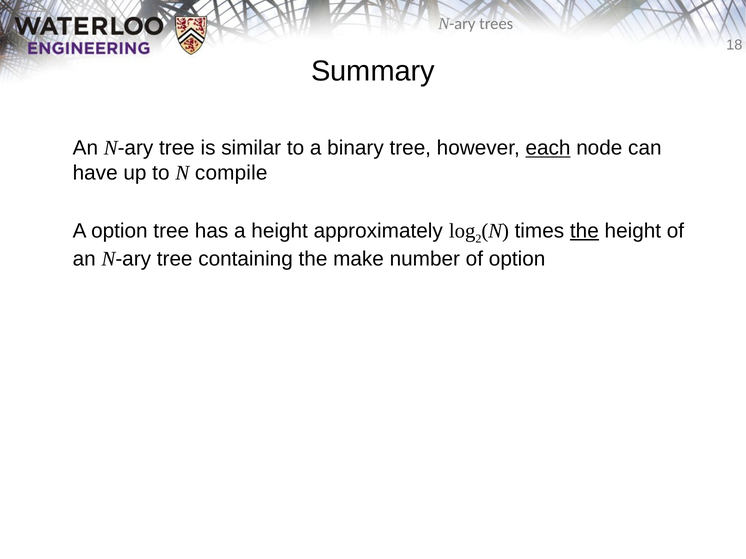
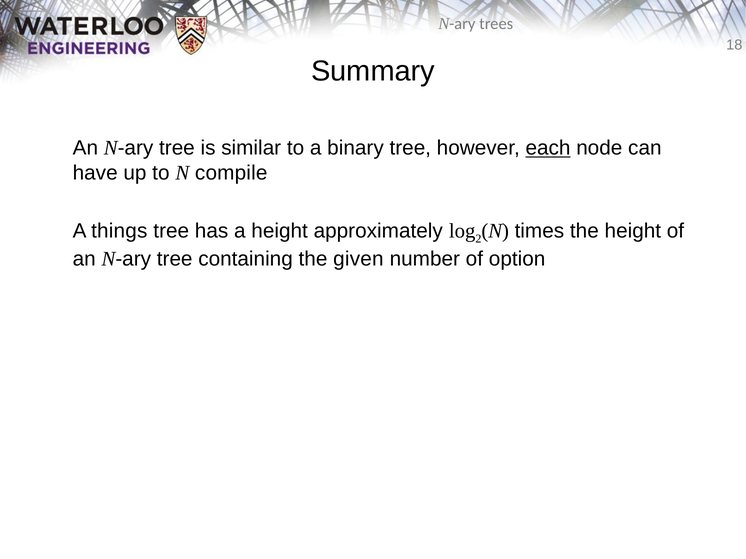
A option: option -> things (119, 231)
the underline: present -> none (584, 231)
make: make -> given (358, 259)
